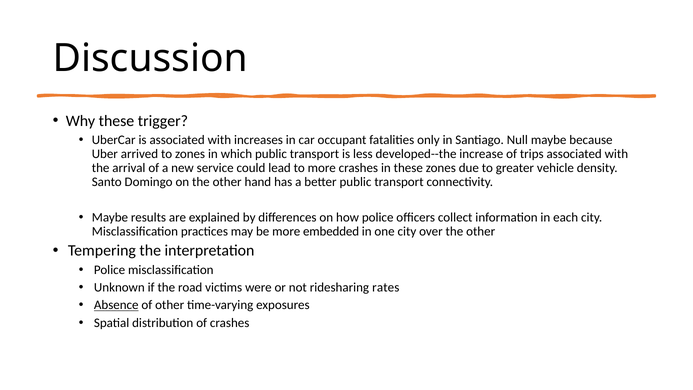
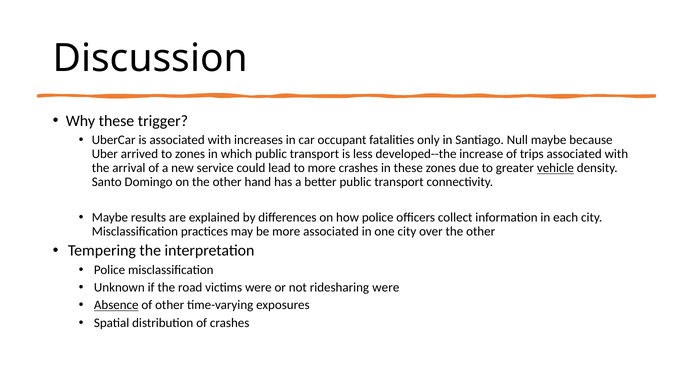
vehicle underline: none -> present (555, 168)
more embedded: embedded -> associated (331, 231)
ridesharing rates: rates -> were (386, 287)
